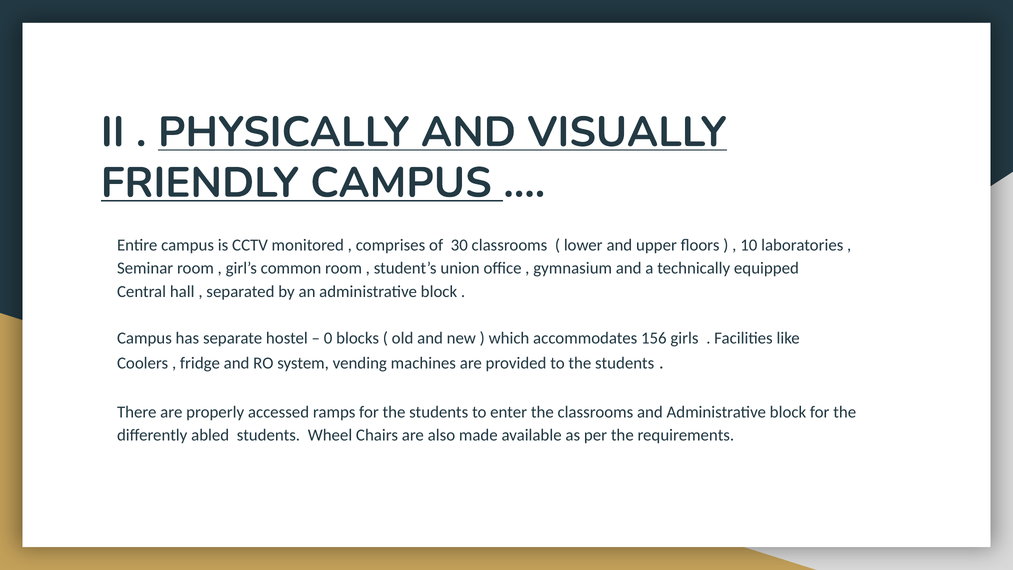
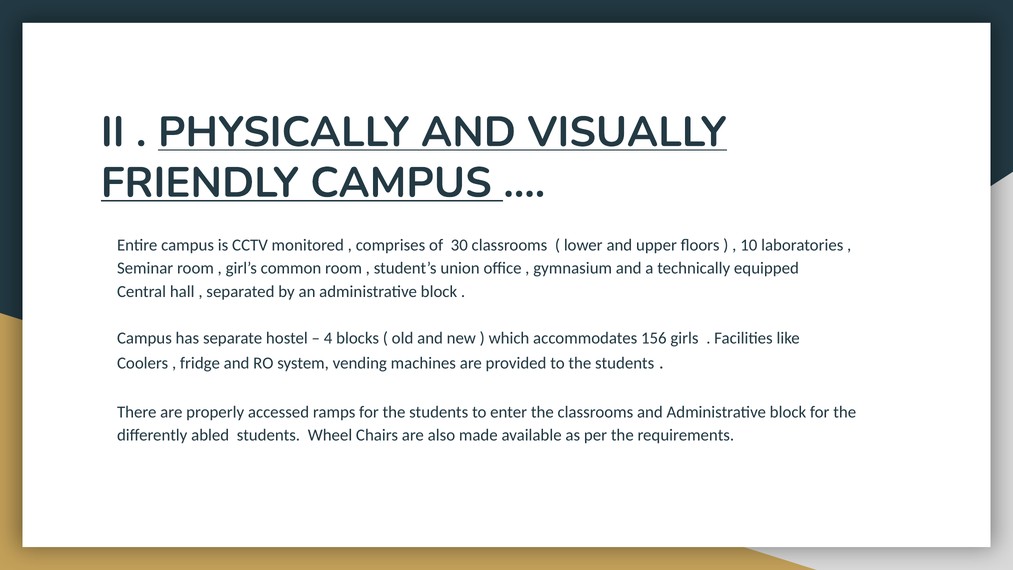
0: 0 -> 4 (328, 338)
